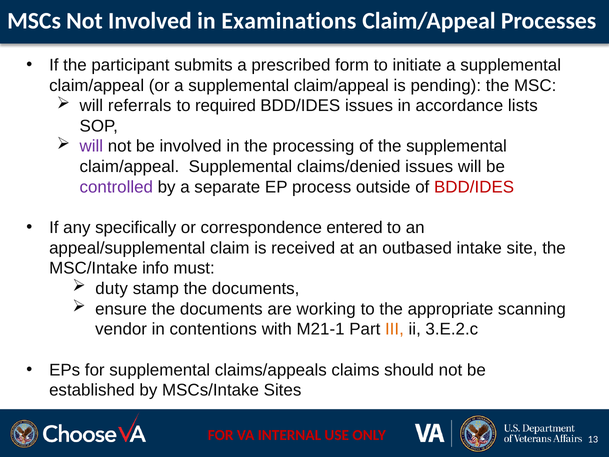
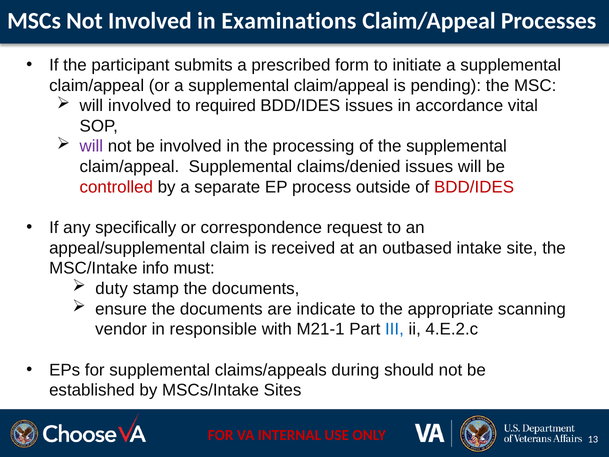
will referrals: referrals -> involved (140, 106)
lists: lists -> vital (523, 106)
controlled colour: purple -> red (116, 187)
entered: entered -> request (355, 228)
working: working -> indicate (326, 309)
contentions: contentions -> responsible (213, 329)
III colour: orange -> blue (394, 329)
3.E.2.c: 3.E.2.c -> 4.E.2.c (452, 329)
claims: claims -> during (355, 370)
